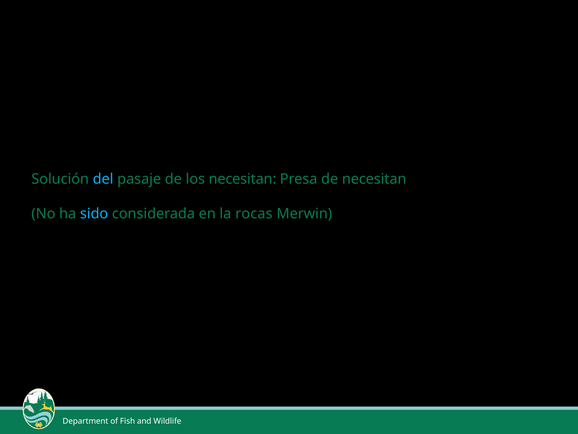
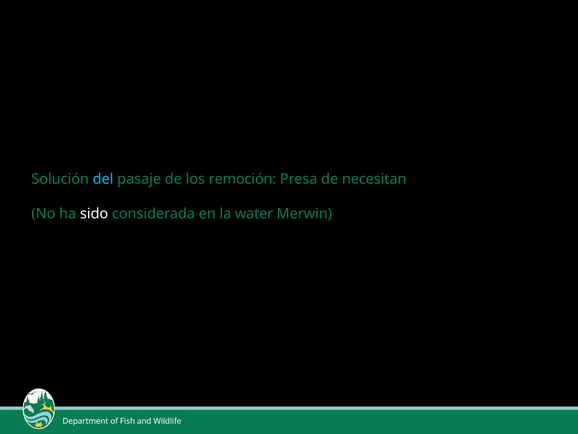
los necesitan: necesitan -> remoción (242, 179)
sido colour: light blue -> white (94, 213)
rocas: rocas -> water (254, 213)
